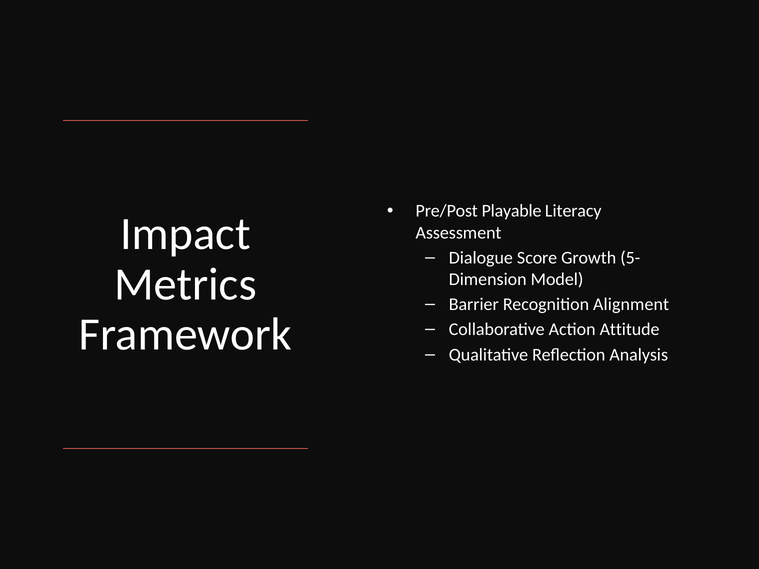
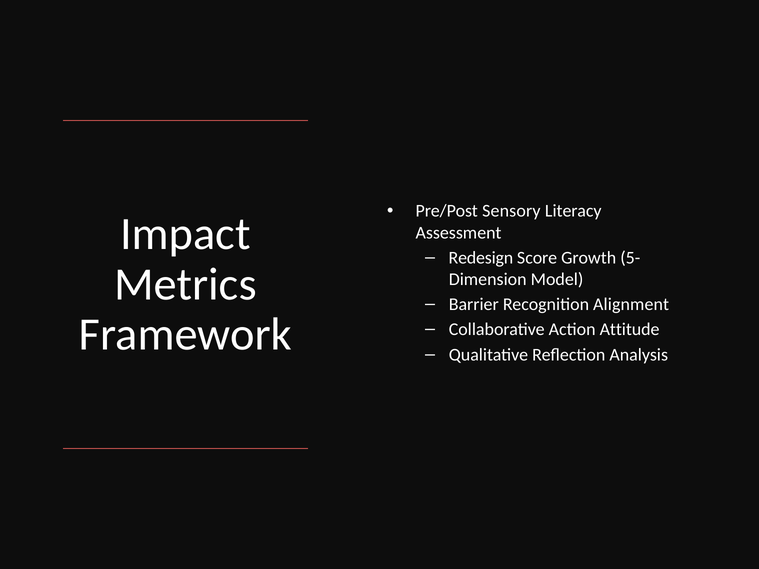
Playable: Playable -> Sensory (511, 211)
Dialogue: Dialogue -> Redesign (481, 258)
